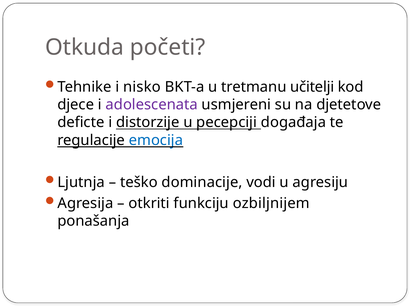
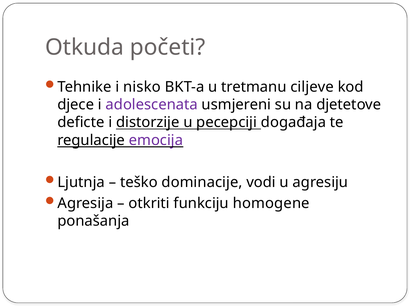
učitelji: učitelji -> ciljeve (312, 87)
emocija colour: blue -> purple (156, 140)
ozbiljnijem: ozbiljnijem -> homogene (271, 204)
